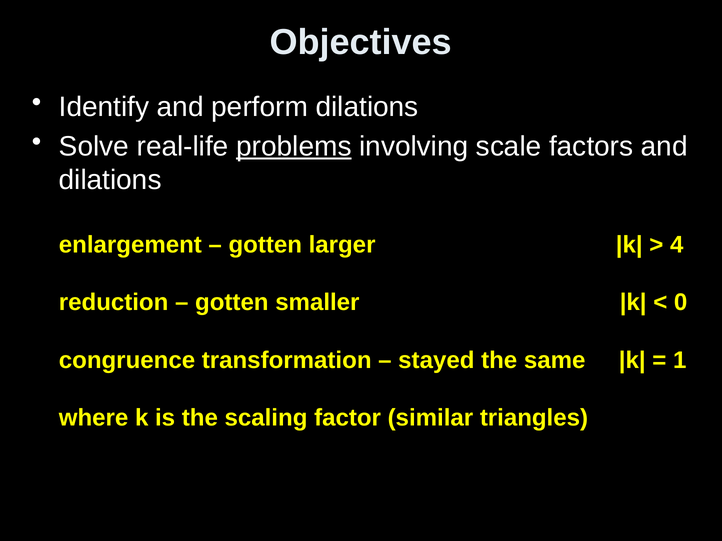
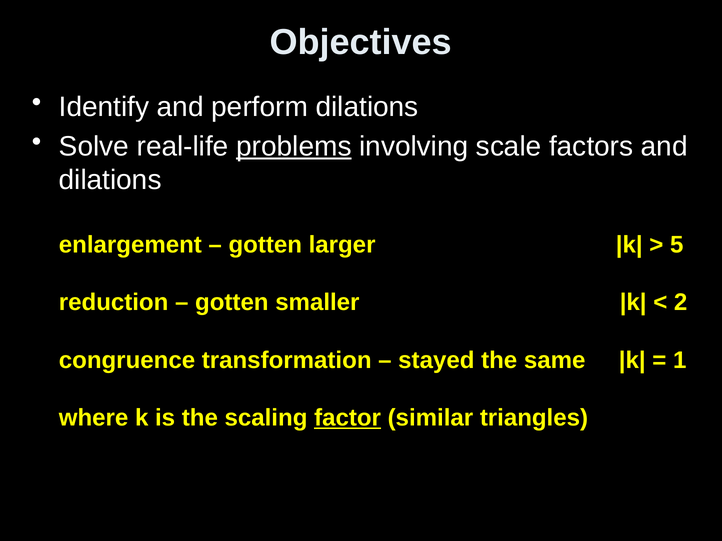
4: 4 -> 5 (677, 245)
0: 0 -> 2 (681, 303)
factor underline: none -> present (348, 418)
